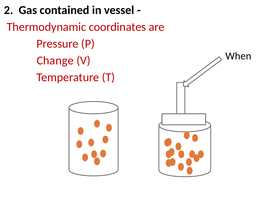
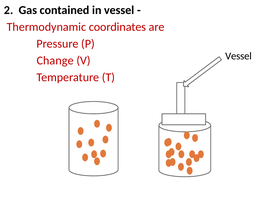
When: When -> Vessel (238, 56)
